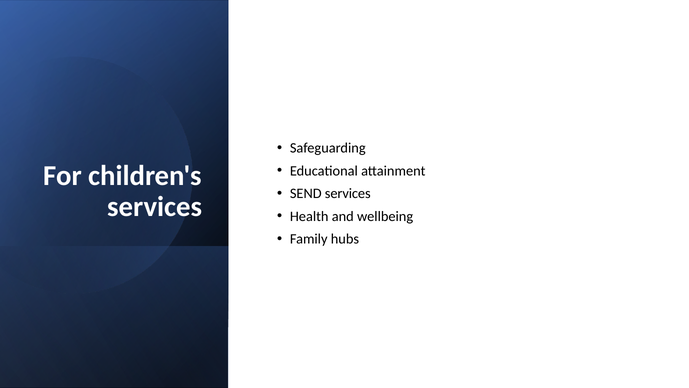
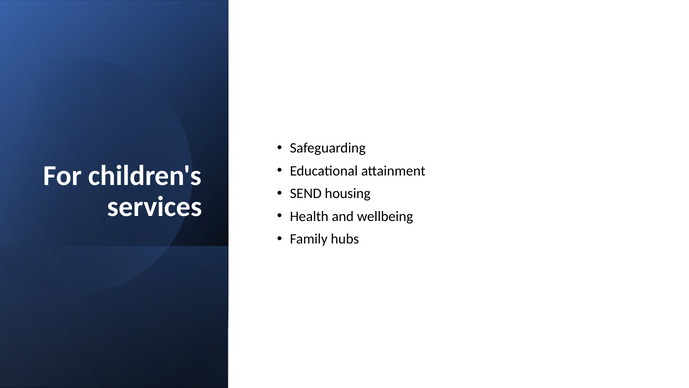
SEND services: services -> housing (348, 193)
